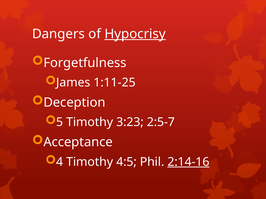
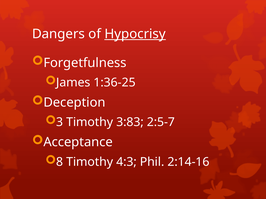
1:11-25: 1:11-25 -> 1:36-25 (115, 83)
5: 5 -> 3 (60, 122)
3:23: 3:23 -> 3:83 (130, 122)
4: 4 -> 8 (60, 162)
4:5: 4:5 -> 4:3 (126, 162)
2:14-16 underline: present -> none (188, 162)
